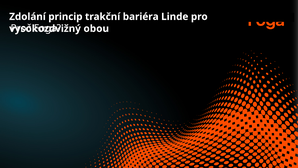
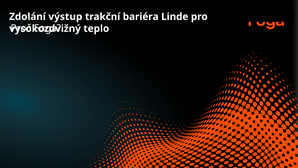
princip: princip -> výstup (65, 17)
obou: obou -> teplo (96, 29)
